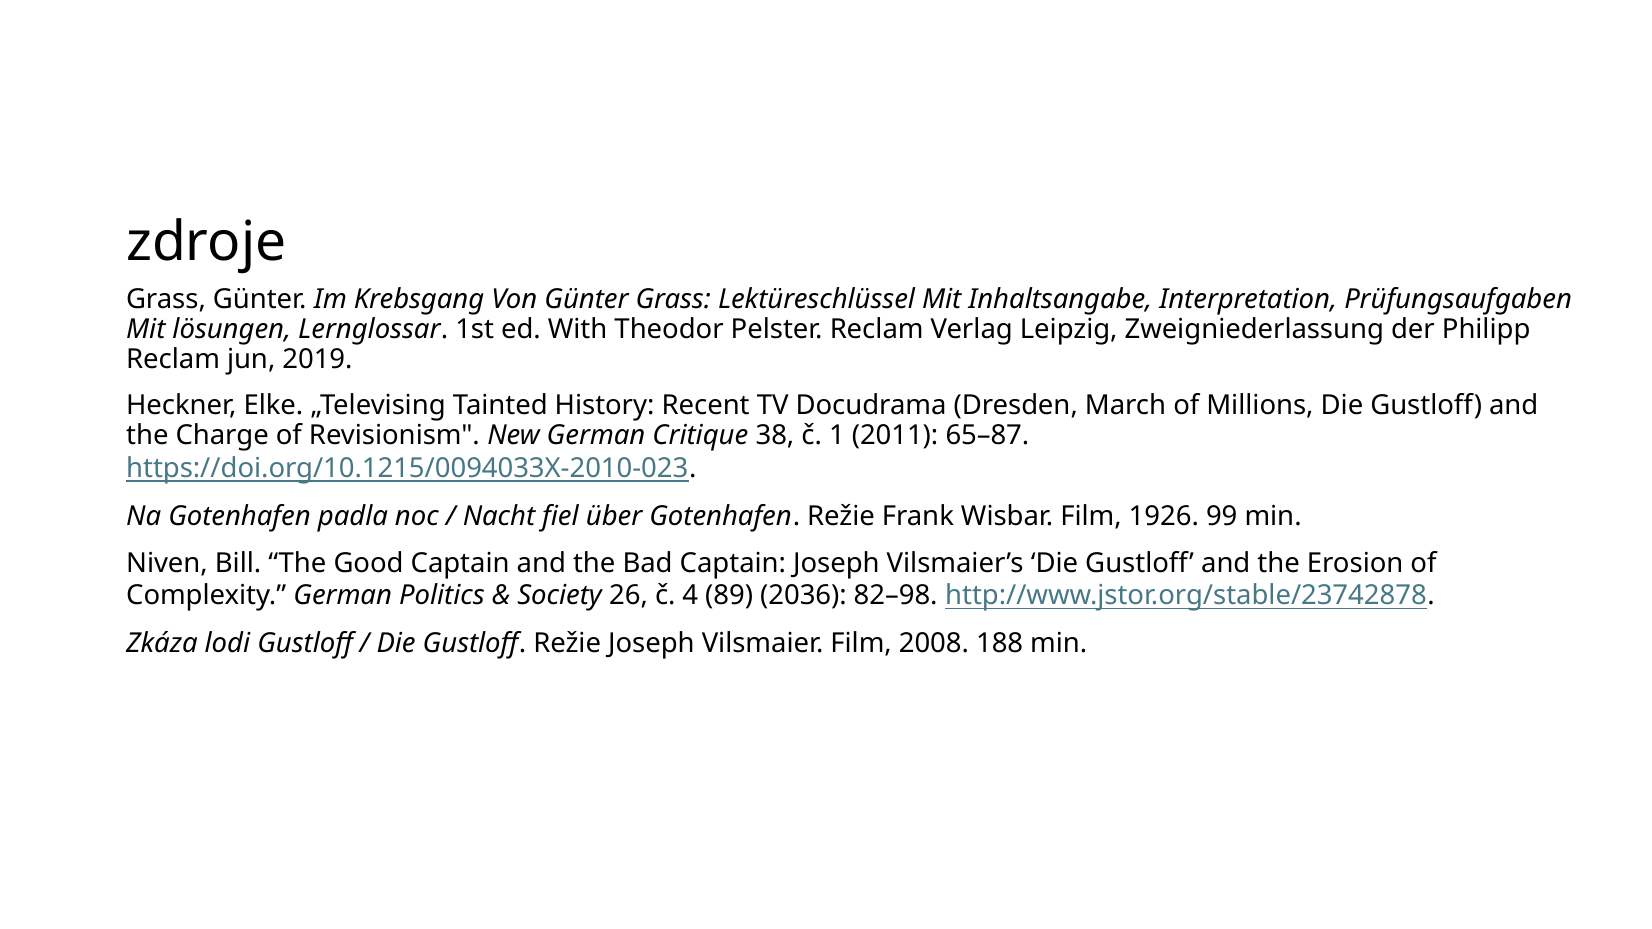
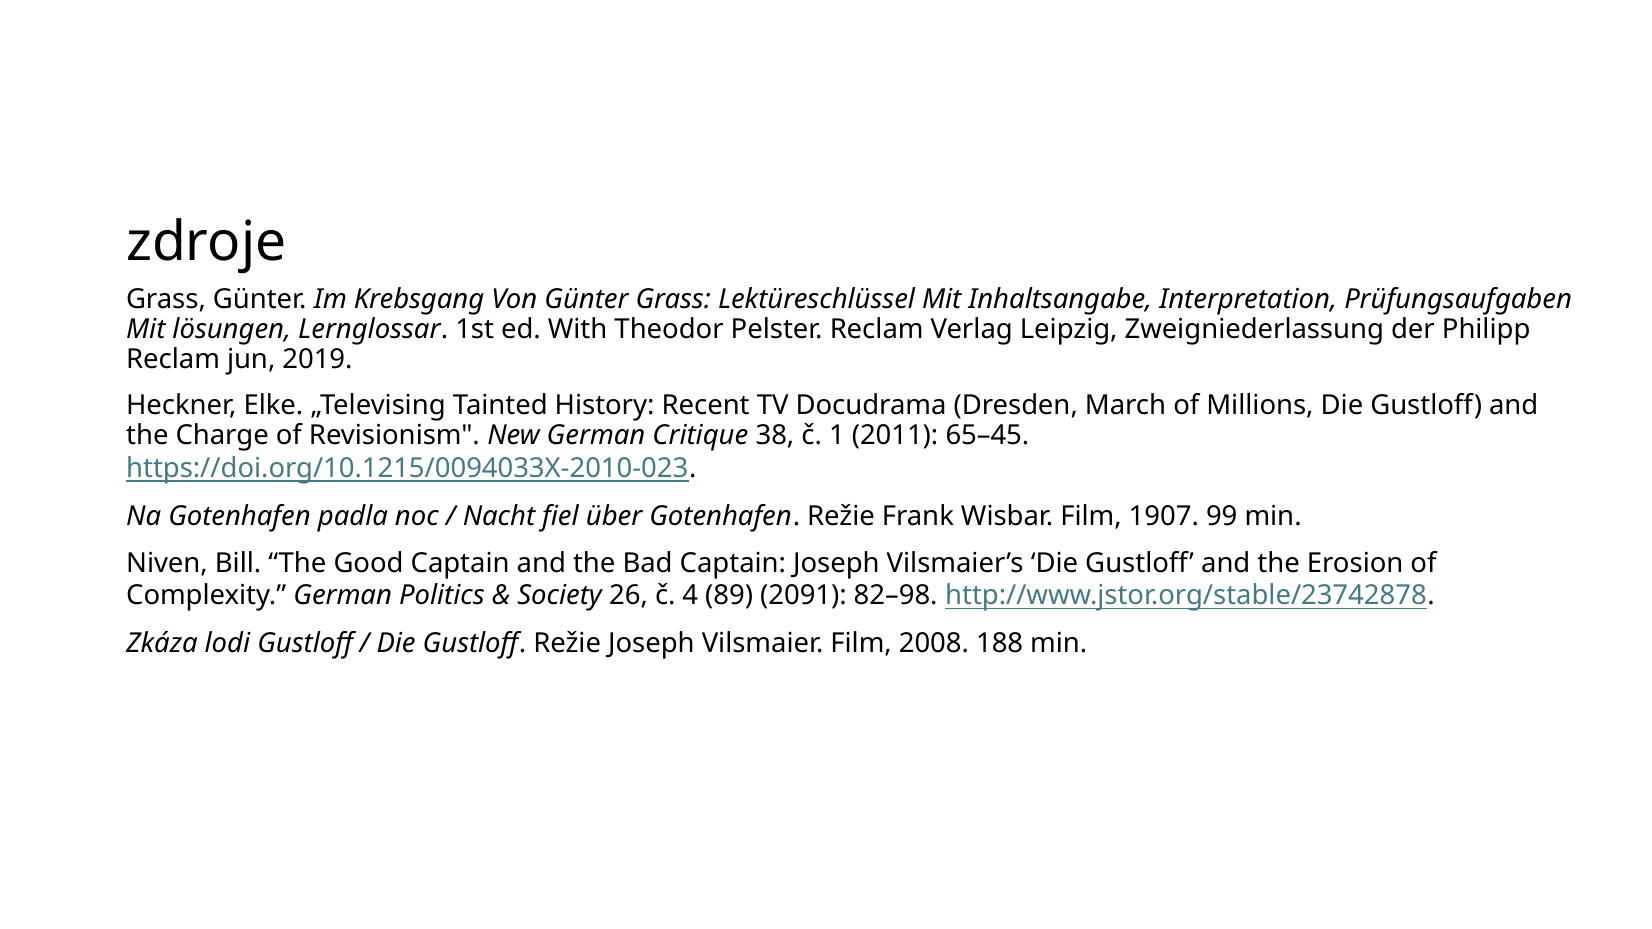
65–87: 65–87 -> 65–45 (987, 436)
1926: 1926 -> 1907 (1164, 516)
2036: 2036 -> 2091 (803, 596)
